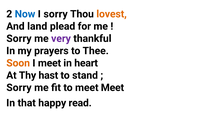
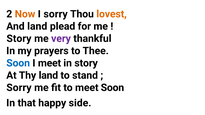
Now colour: blue -> orange (25, 14)
Sorry: Sorry -> Story (19, 39)
Soon colour: orange -> blue (18, 63)
in heart: heart -> story (86, 63)
Thy hast: hast -> land (48, 76)
meet Meet: Meet -> Soon (112, 88)
read: read -> side (80, 103)
